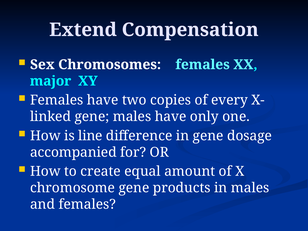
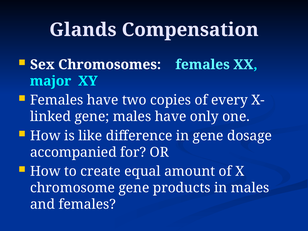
Extend: Extend -> Glands (83, 30)
line: line -> like (90, 136)
